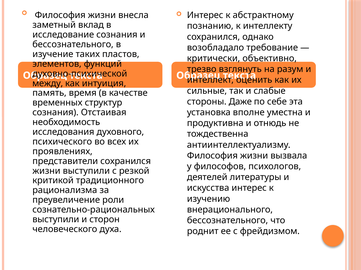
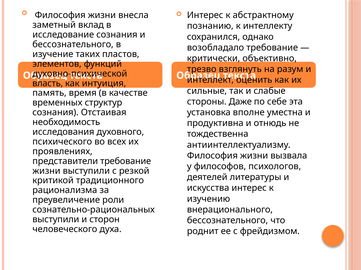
между: между -> власть (48, 84)
представители сохранился: сохранился -> требование (126, 162)
